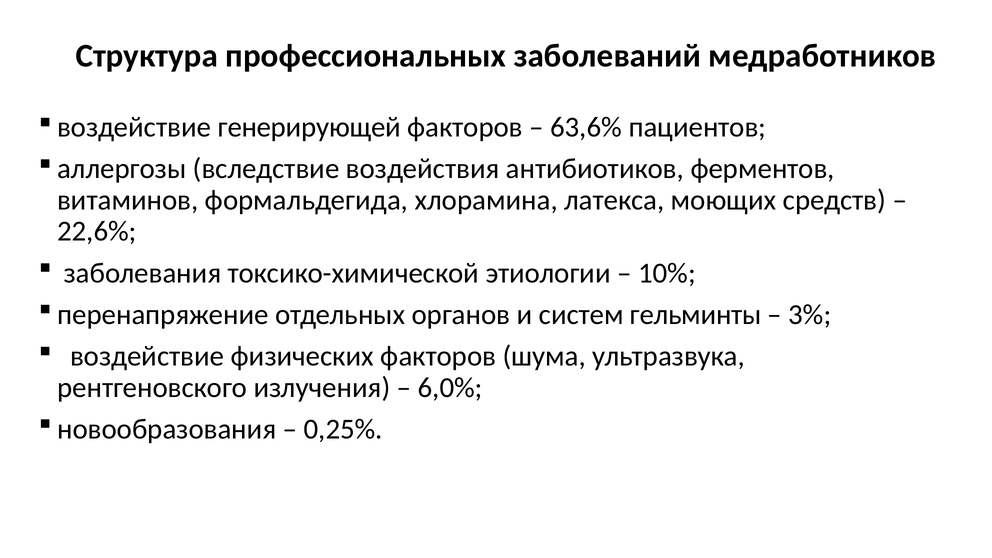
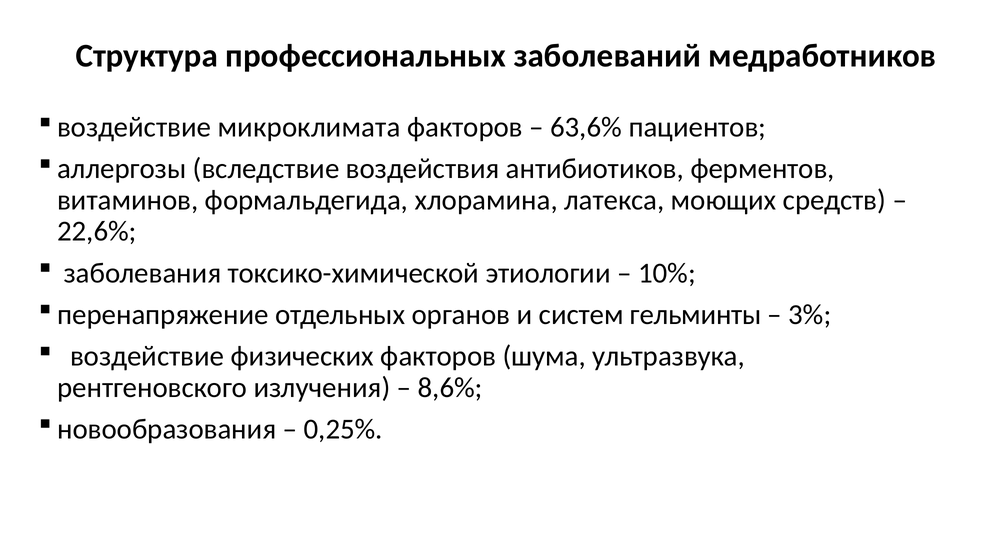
генерирующей: генерирующей -> микроклимата (309, 127)
6,0%: 6,0% -> 8,6% (450, 387)
